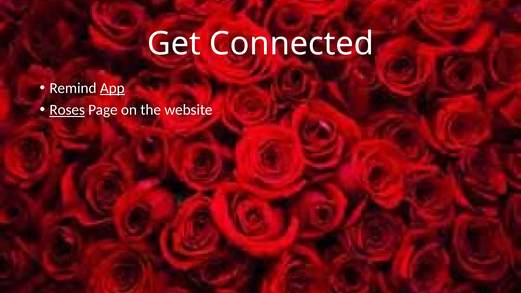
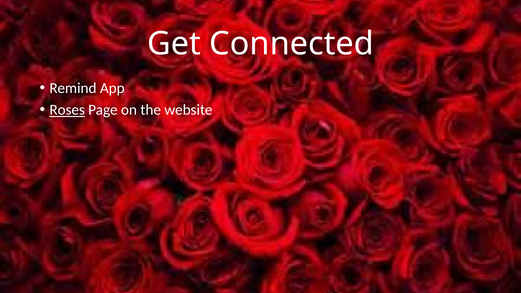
App underline: present -> none (112, 88)
